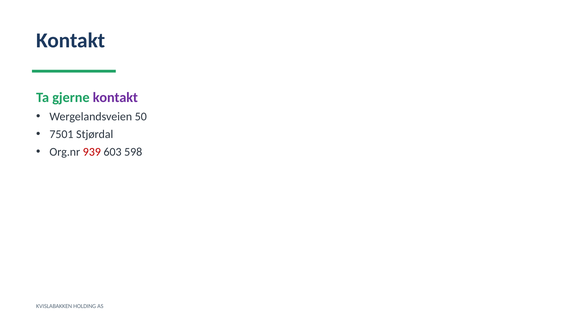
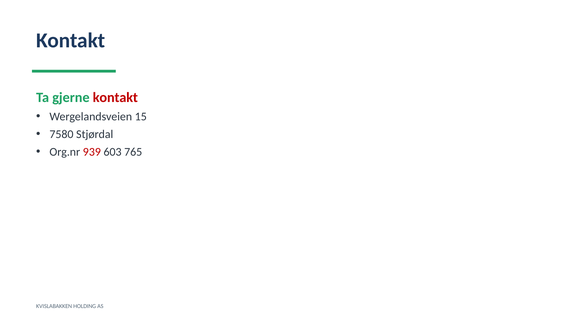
kontakt colour: purple -> red (115, 98)
50: 50 -> 15 (141, 117)
7501: 7501 -> 7580 (61, 135)
598: 598 -> 765 (133, 152)
